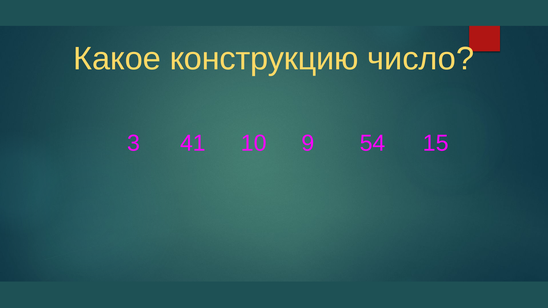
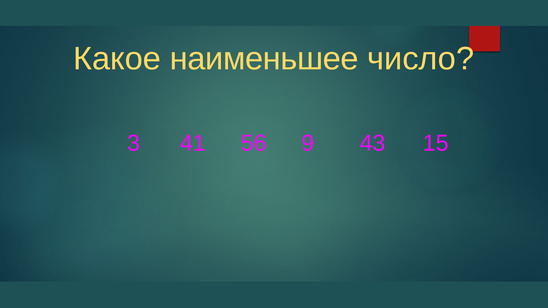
конструкцию: конструкцию -> наименьшее (264, 59)
10: 10 -> 56 (254, 143)
54: 54 -> 43 (373, 143)
